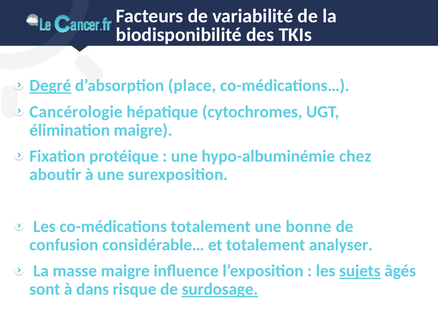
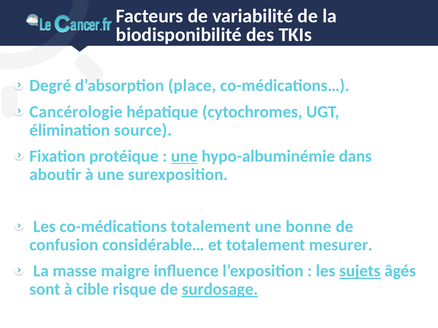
Degré underline: present -> none (50, 86)
élimination maigre: maigre -> source (143, 130)
une underline: none -> present (184, 156)
chez: chez -> dans (355, 156)
analyser: analyser -> mesurer (341, 245)
dans: dans -> cible (93, 290)
